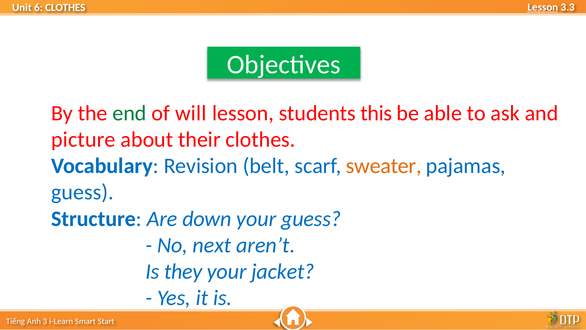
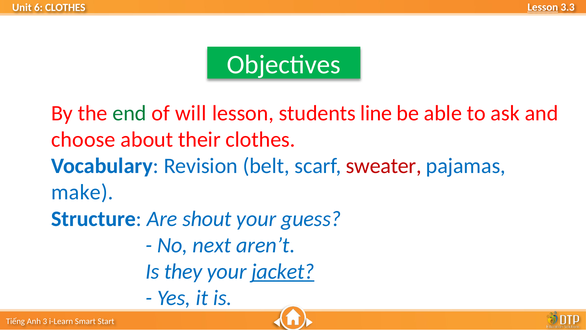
this: this -> line (376, 113)
picture: picture -> choose (83, 139)
sweater colour: orange -> red (384, 166)
guess: guess -> make (82, 192)
down: down -> shout (207, 219)
jacket underline: none -> present (283, 271)
